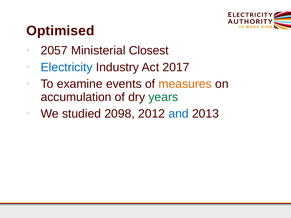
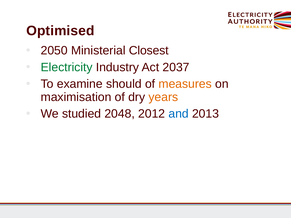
2057: 2057 -> 2050 (54, 51)
Electricity colour: blue -> green (67, 67)
2017: 2017 -> 2037 (176, 67)
events: events -> should (124, 84)
accumulation: accumulation -> maximisation (76, 97)
years colour: green -> orange (163, 97)
2098: 2098 -> 2048 (120, 114)
